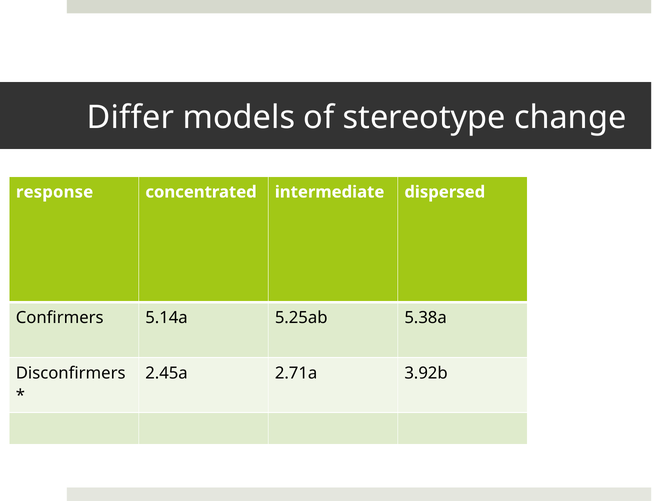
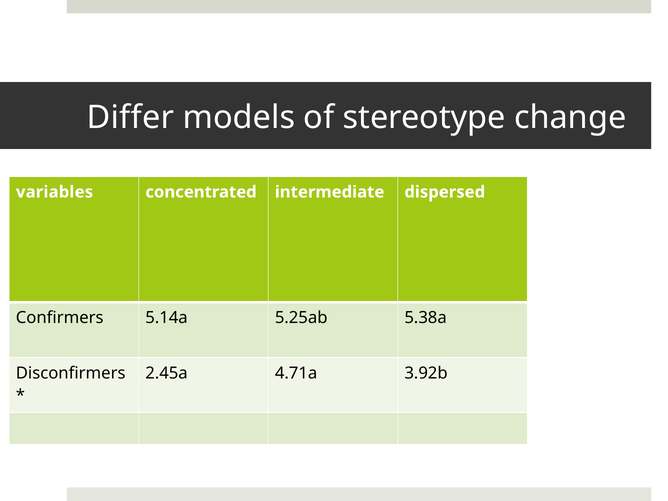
response: response -> variables (55, 192)
2.71a: 2.71a -> 4.71a (296, 373)
